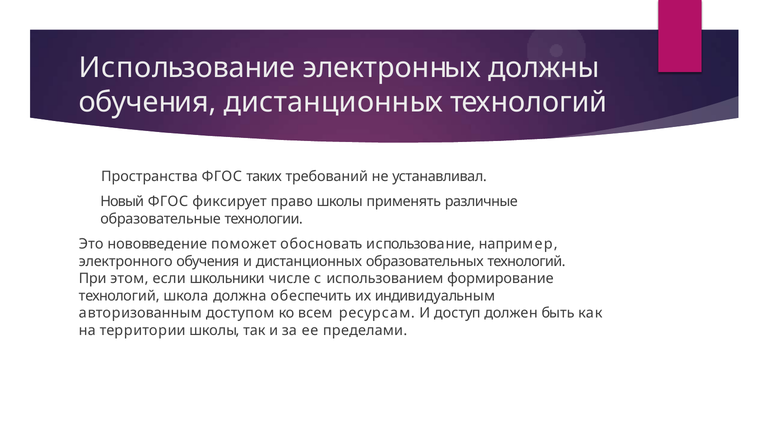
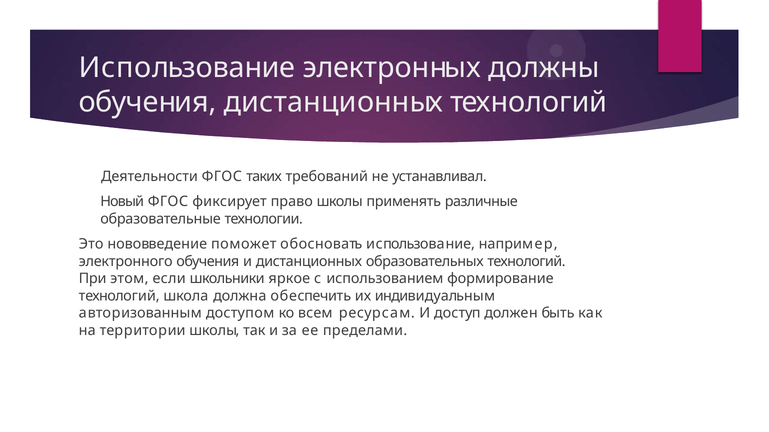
Пространства: Пространства -> Деятельности (149, 176)
числе: числе -> яркое (289, 279)
